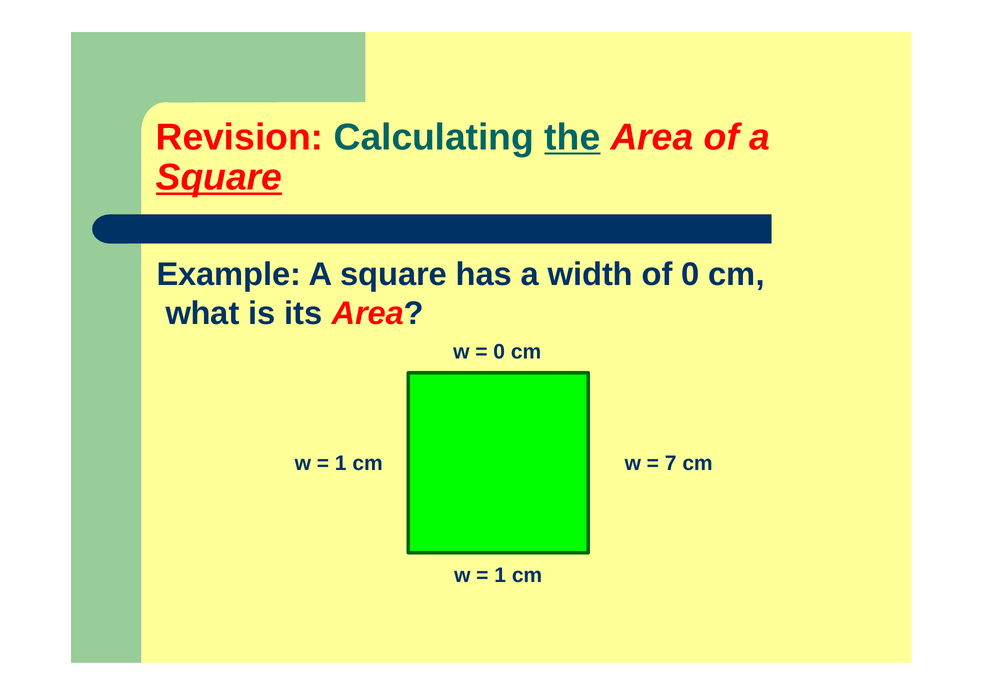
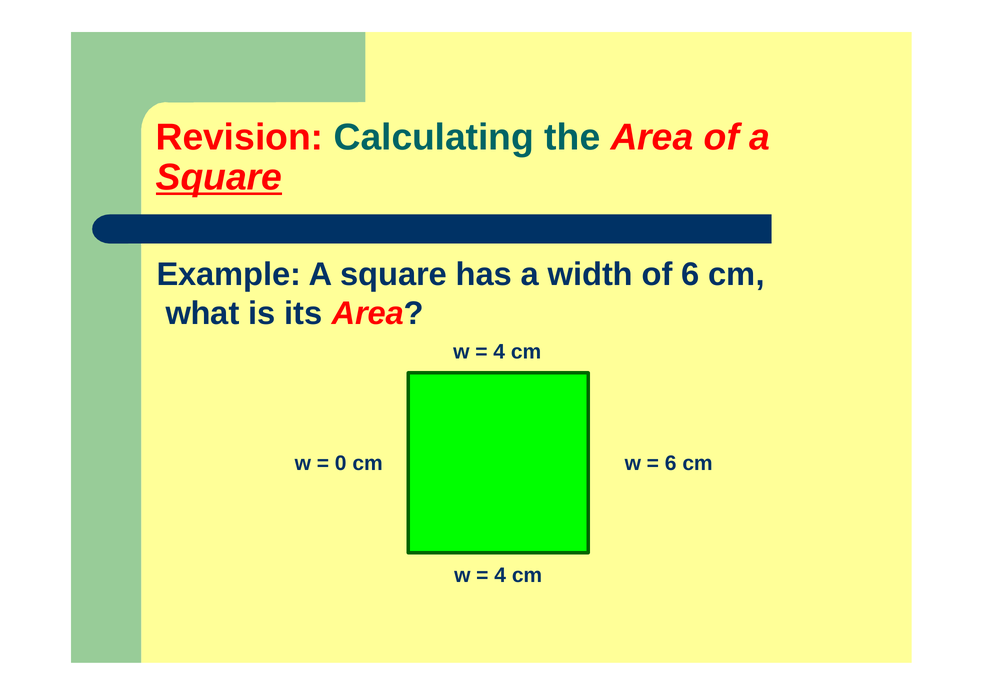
the underline: present -> none (572, 137)
of 0: 0 -> 6 (691, 274)
0: 0 -> 4 (499, 352)
1: 1 -> 0 (341, 463)
7: 7 -> 6 (671, 463)
1: 1 -> 4 (500, 575)
